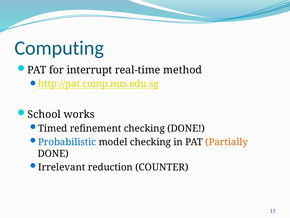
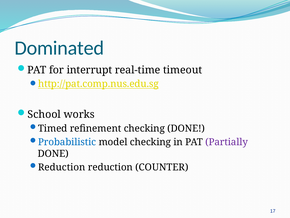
Computing: Computing -> Dominated (59, 48)
method: method -> timeout (183, 70)
Partially colour: orange -> purple (227, 142)
Irrelevant: Irrelevant -> Reduction (62, 167)
